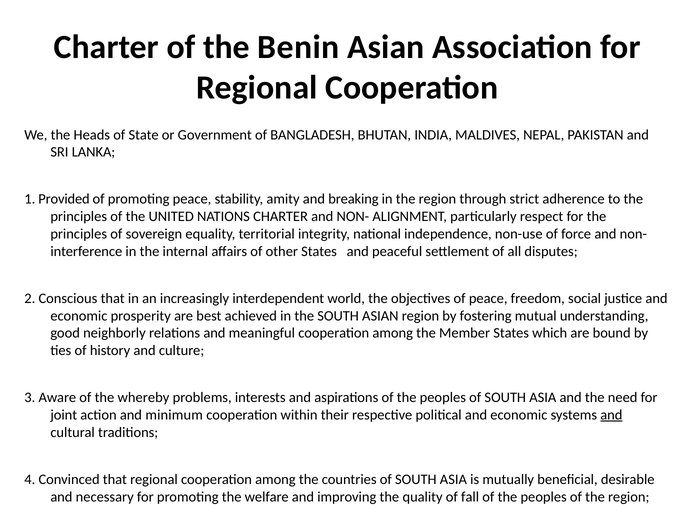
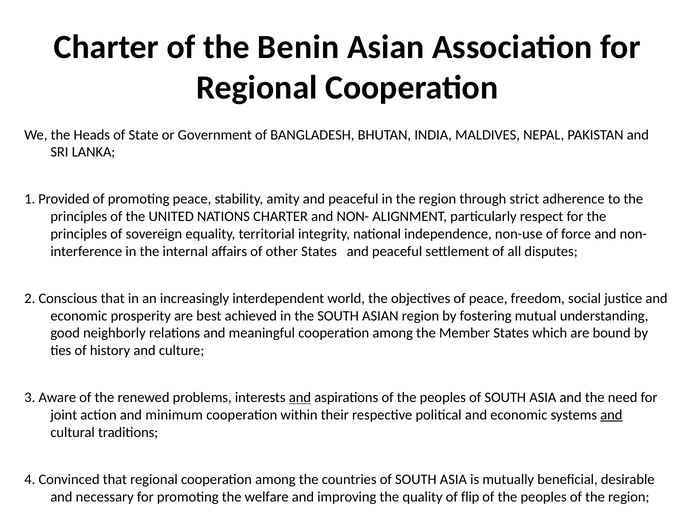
amity and breaking: breaking -> peaceful (353, 199)
whereby: whereby -> renewed (144, 398)
and underline: none -> present (300, 398)
fall: fall -> flip (470, 497)
